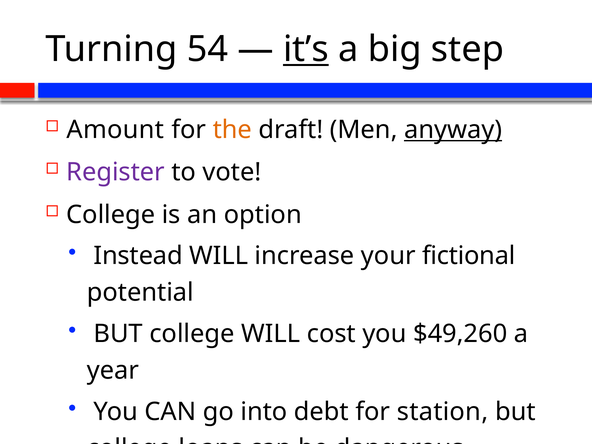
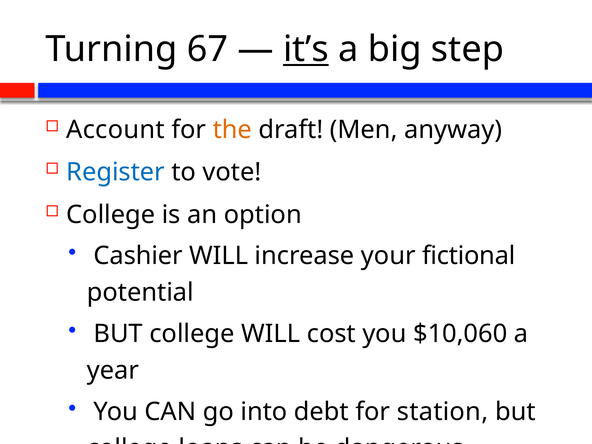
54: 54 -> 67 (207, 49)
Amount: Amount -> Account (115, 130)
anyway underline: present -> none (453, 130)
Register colour: purple -> blue (116, 172)
Instead: Instead -> Cashier (138, 256)
$49,260: $49,260 -> $10,060 (460, 334)
